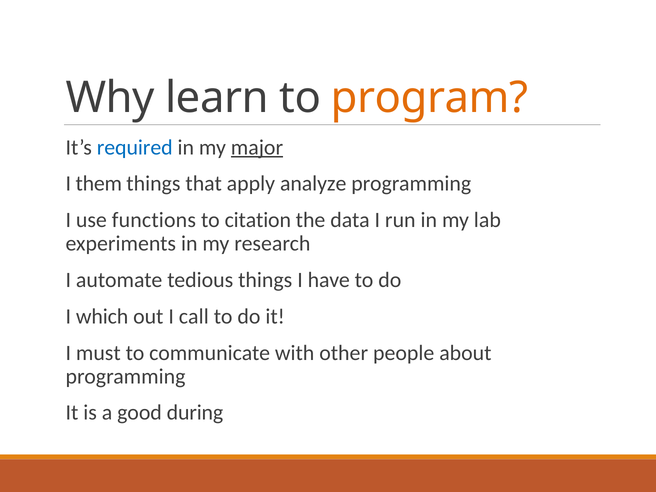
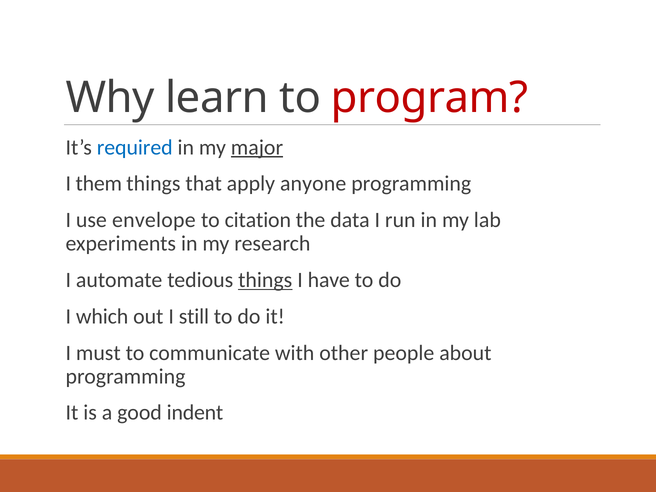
program colour: orange -> red (429, 98)
analyze: analyze -> anyone (313, 184)
functions: functions -> envelope (154, 220)
things underline: none -> present (265, 280)
call: call -> still (194, 316)
during: during -> indent (195, 413)
